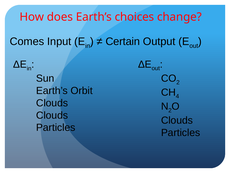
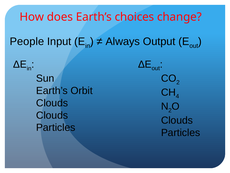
Comes: Comes -> People (27, 41)
Certain: Certain -> Always (123, 41)
